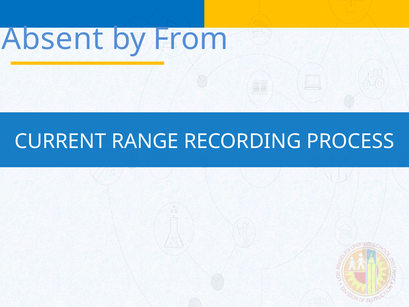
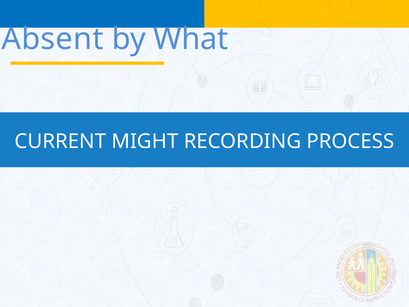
From: From -> What (191, 39)
RANGE: RANGE -> MIGHT (145, 141)
